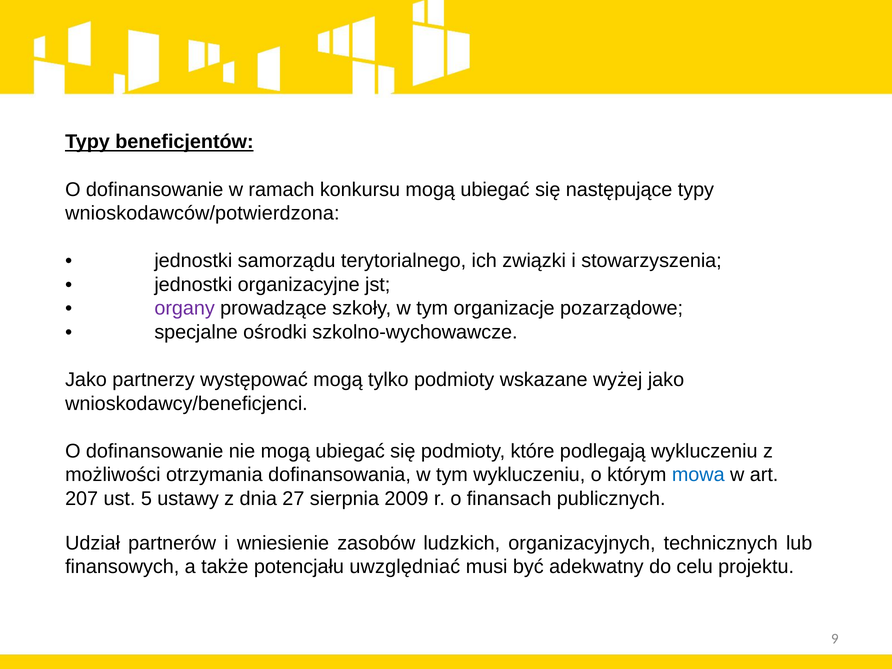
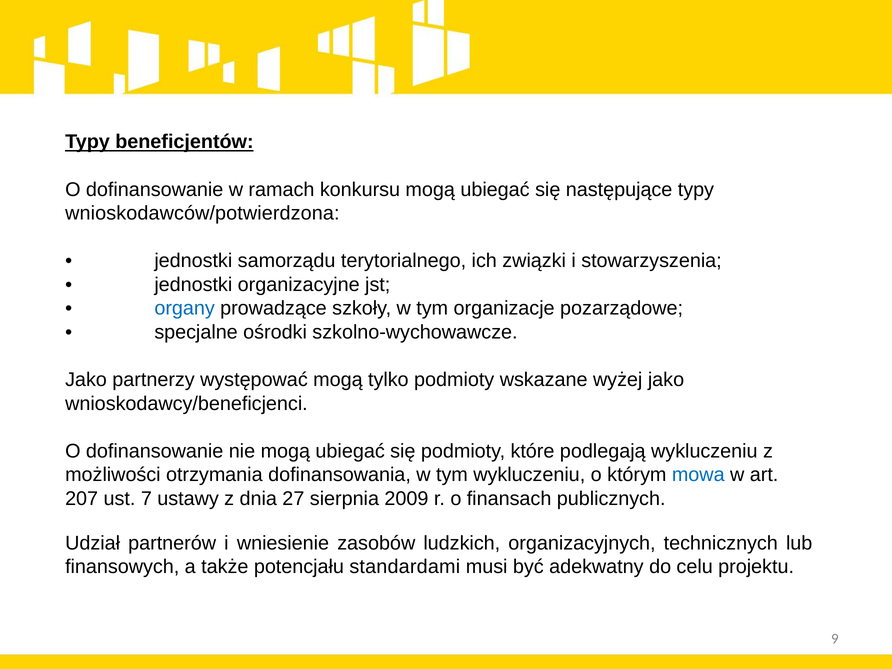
organy colour: purple -> blue (185, 308)
5: 5 -> 7 (146, 499)
uwzględniać: uwzględniać -> standardami (405, 567)
